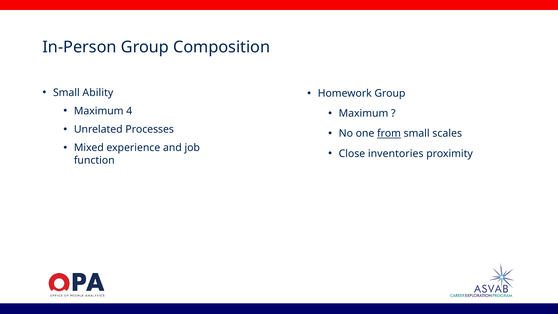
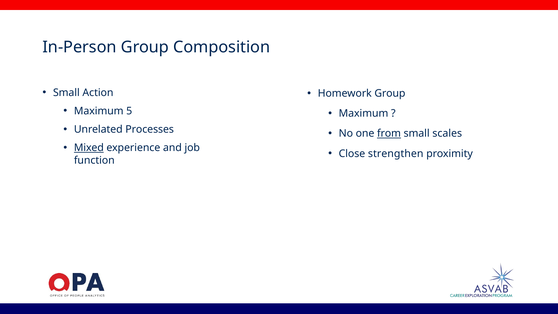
Ability: Ability -> Action (98, 93)
4: 4 -> 5 (129, 111)
Mixed underline: none -> present (89, 148)
inventories: inventories -> strengthen (396, 153)
